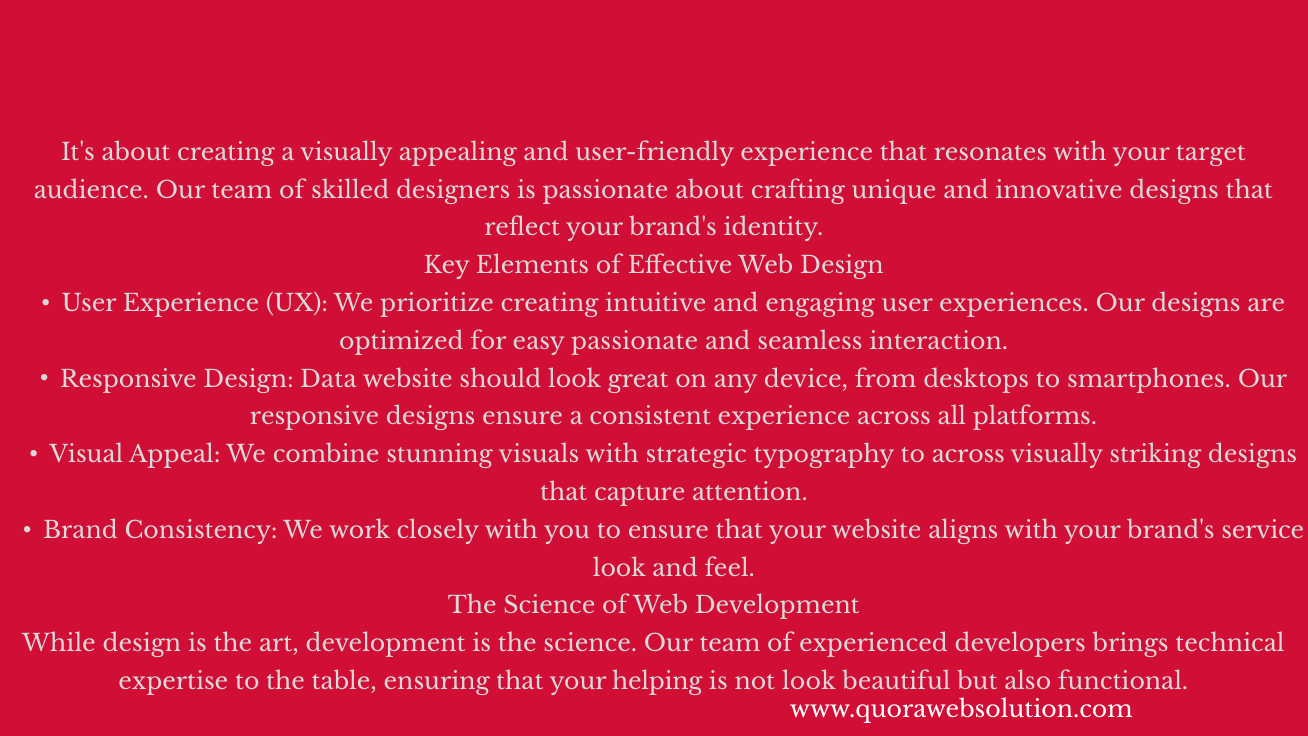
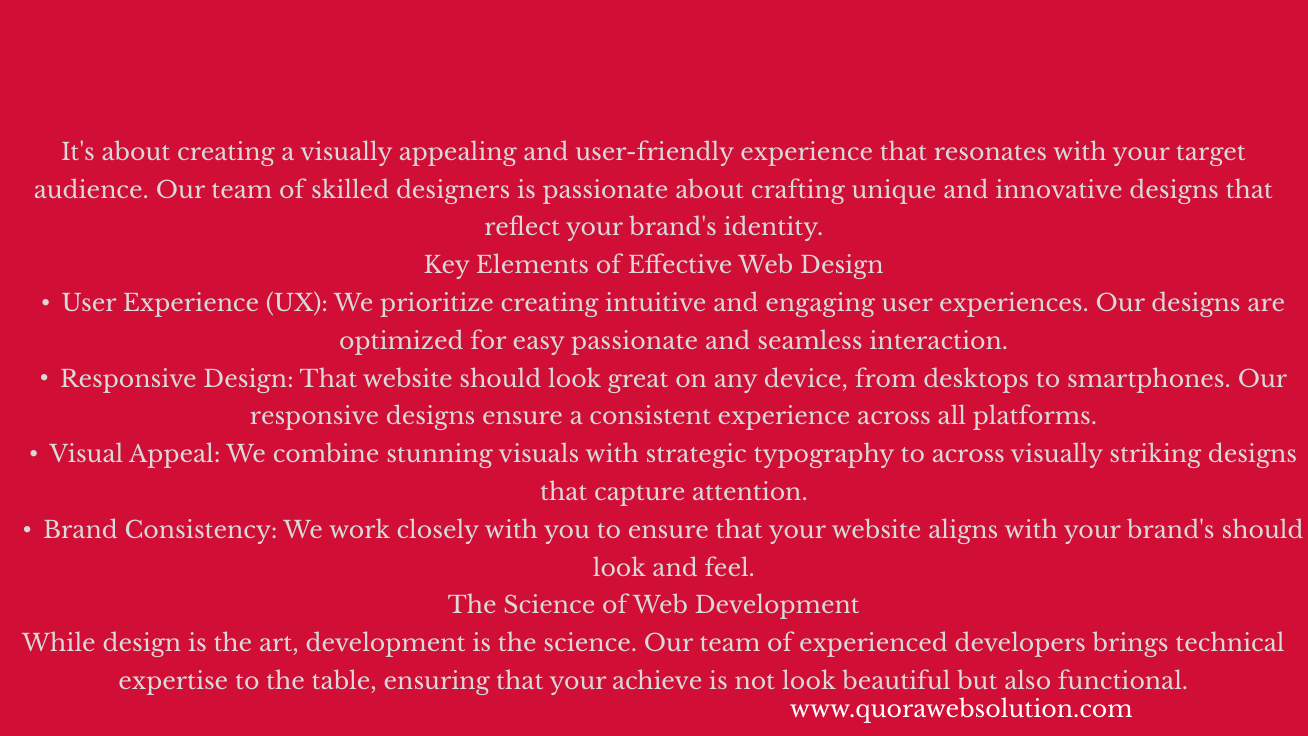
Design Data: Data -> That (328, 379)
brand's service: service -> should (1263, 530)
helping: helping -> achieve (657, 682)
